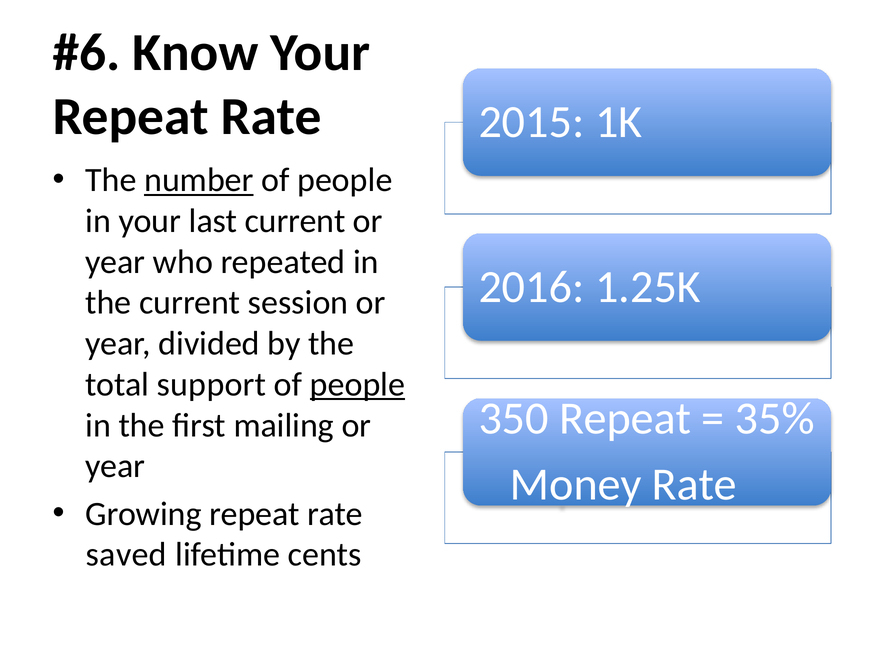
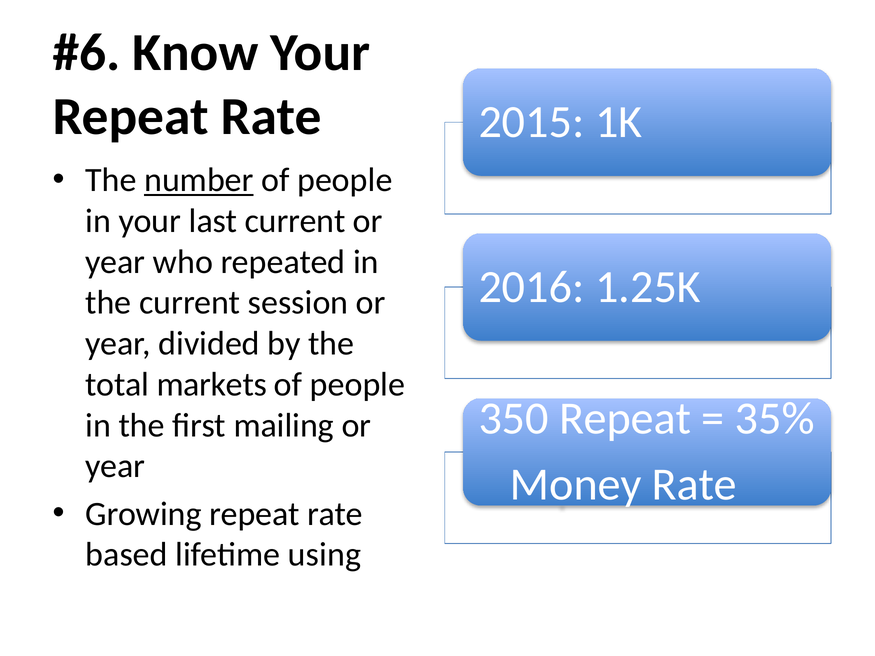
support: support -> markets (212, 385)
people underline: present -> none (358, 385)
saved: saved -> based (126, 555)
cents: cents -> using (325, 555)
